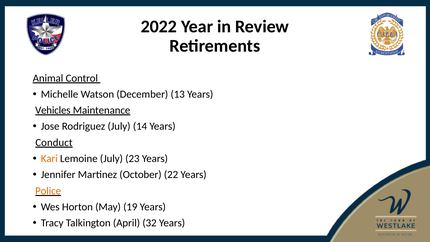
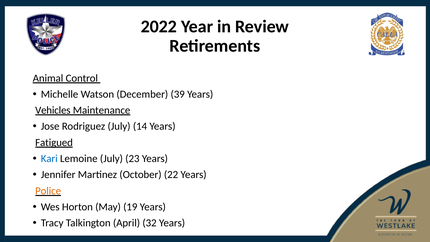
13: 13 -> 39 (178, 94)
Conduct: Conduct -> Fatigued (54, 142)
Kari colour: orange -> blue (49, 159)
